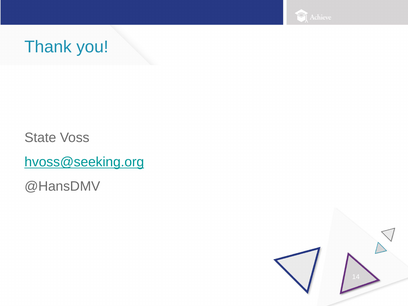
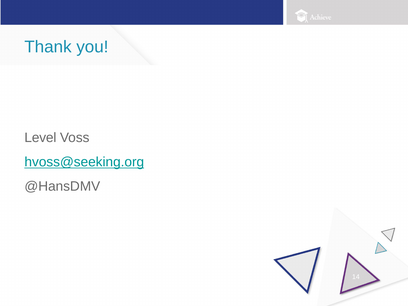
State: State -> Level (40, 138)
